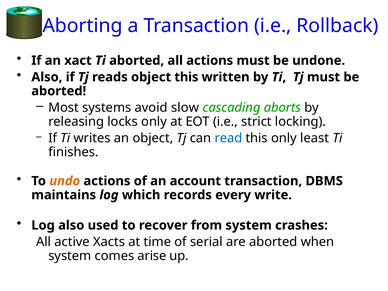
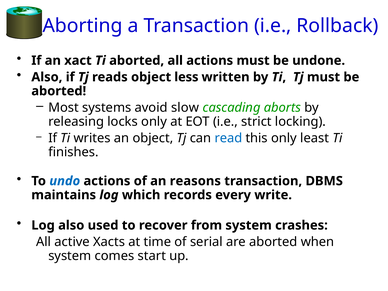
object this: this -> less (186, 77)
undo colour: orange -> blue (65, 181)
account: account -> reasons (195, 181)
arise: arise -> start (152, 256)
